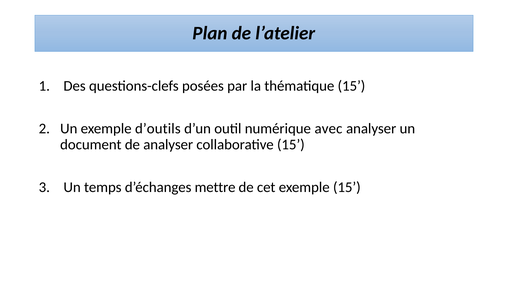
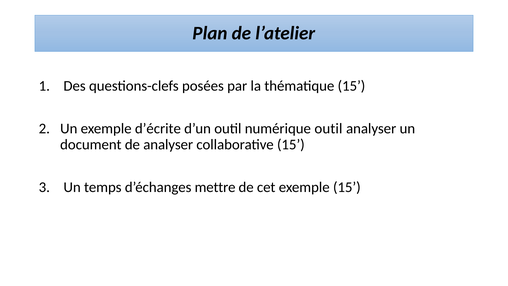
d’outils: d’outils -> d’écrite (158, 128)
numérique avec: avec -> outil (328, 128)
